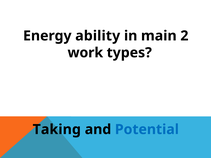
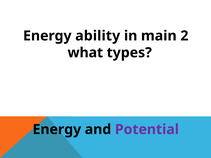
work: work -> what (85, 53)
Taking: Taking -> Energy (57, 130)
Potential colour: blue -> purple (147, 130)
